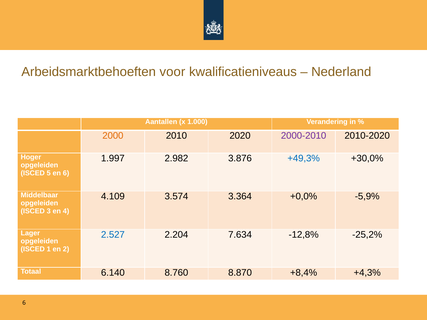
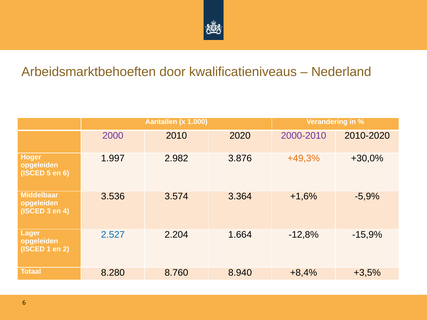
voor: voor -> door (172, 72)
2000 colour: orange -> purple (113, 136)
+49,3% colour: blue -> orange (304, 159)
4.109: 4.109 -> 3.536 (113, 197)
+0,0%: +0,0% -> +1,6% (304, 197)
7.634: 7.634 -> 1.664 (240, 235)
-25,2%: -25,2% -> -15,9% (367, 235)
6.140: 6.140 -> 8.280 (113, 273)
8.870: 8.870 -> 8.940 (240, 273)
+4,3%: +4,3% -> +3,5% (367, 273)
